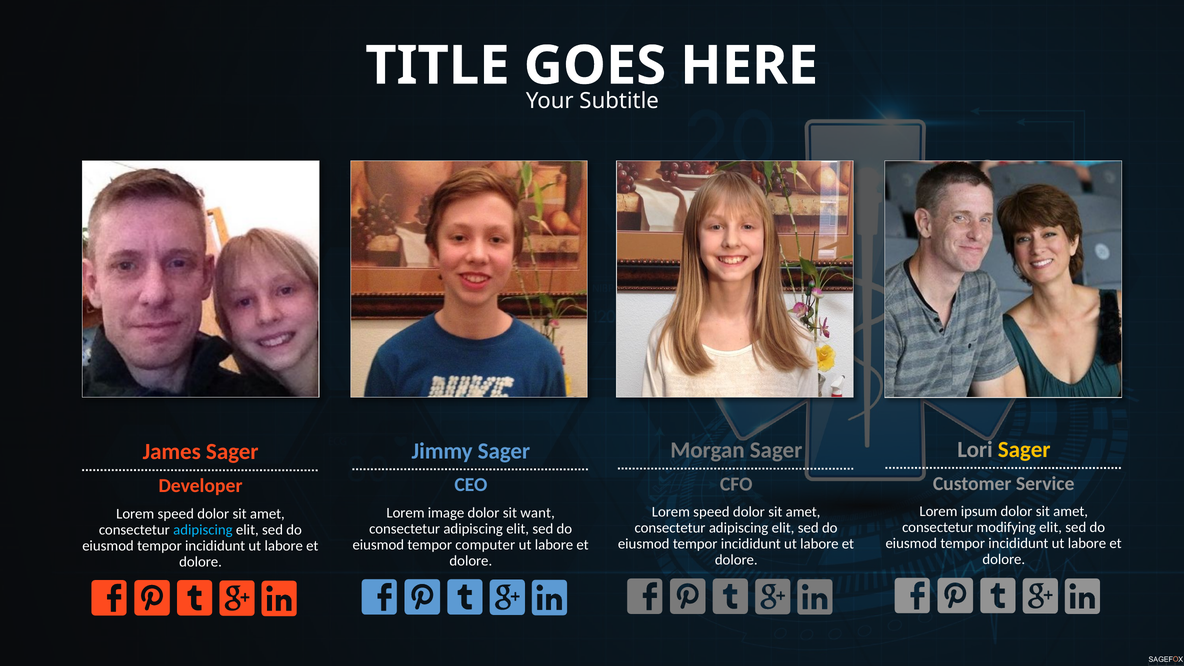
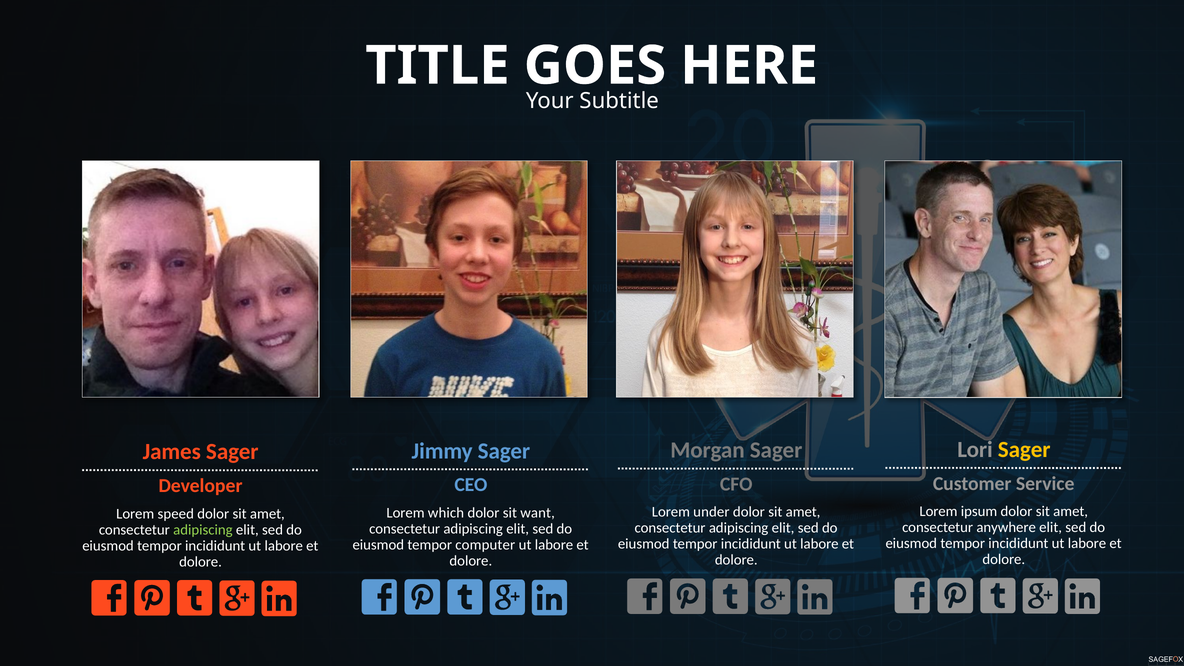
speed: speed -> under (711, 512)
image: image -> which (446, 513)
modifying: modifying -> anywhere (1006, 527)
adipiscing colour: light blue -> light green (203, 530)
